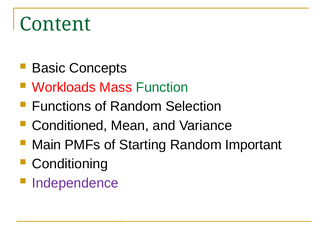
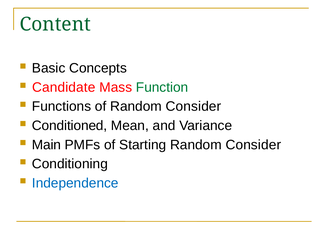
Workloads: Workloads -> Candidate (64, 87)
of Random Selection: Selection -> Consider (193, 106)
Important: Important -> Consider (253, 145)
Independence colour: purple -> blue (75, 183)
